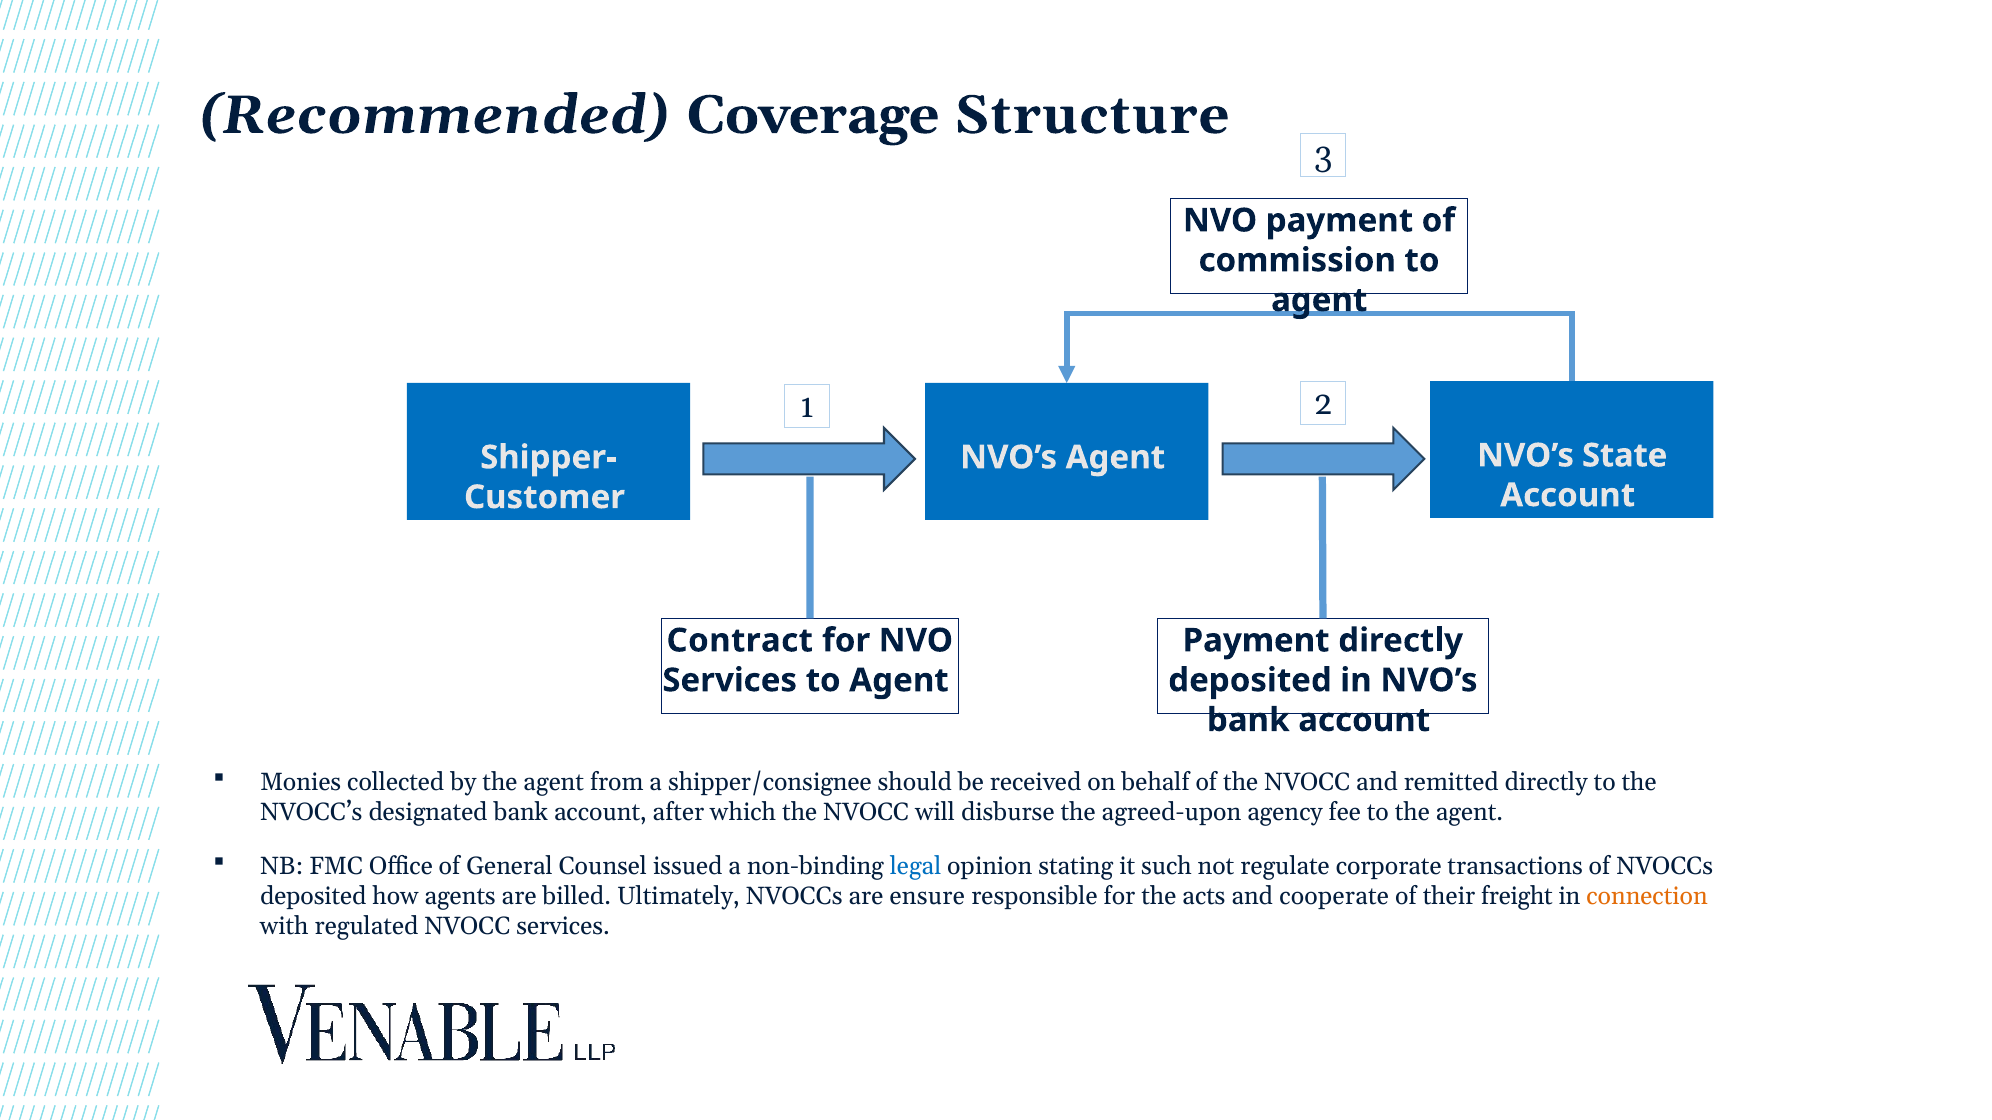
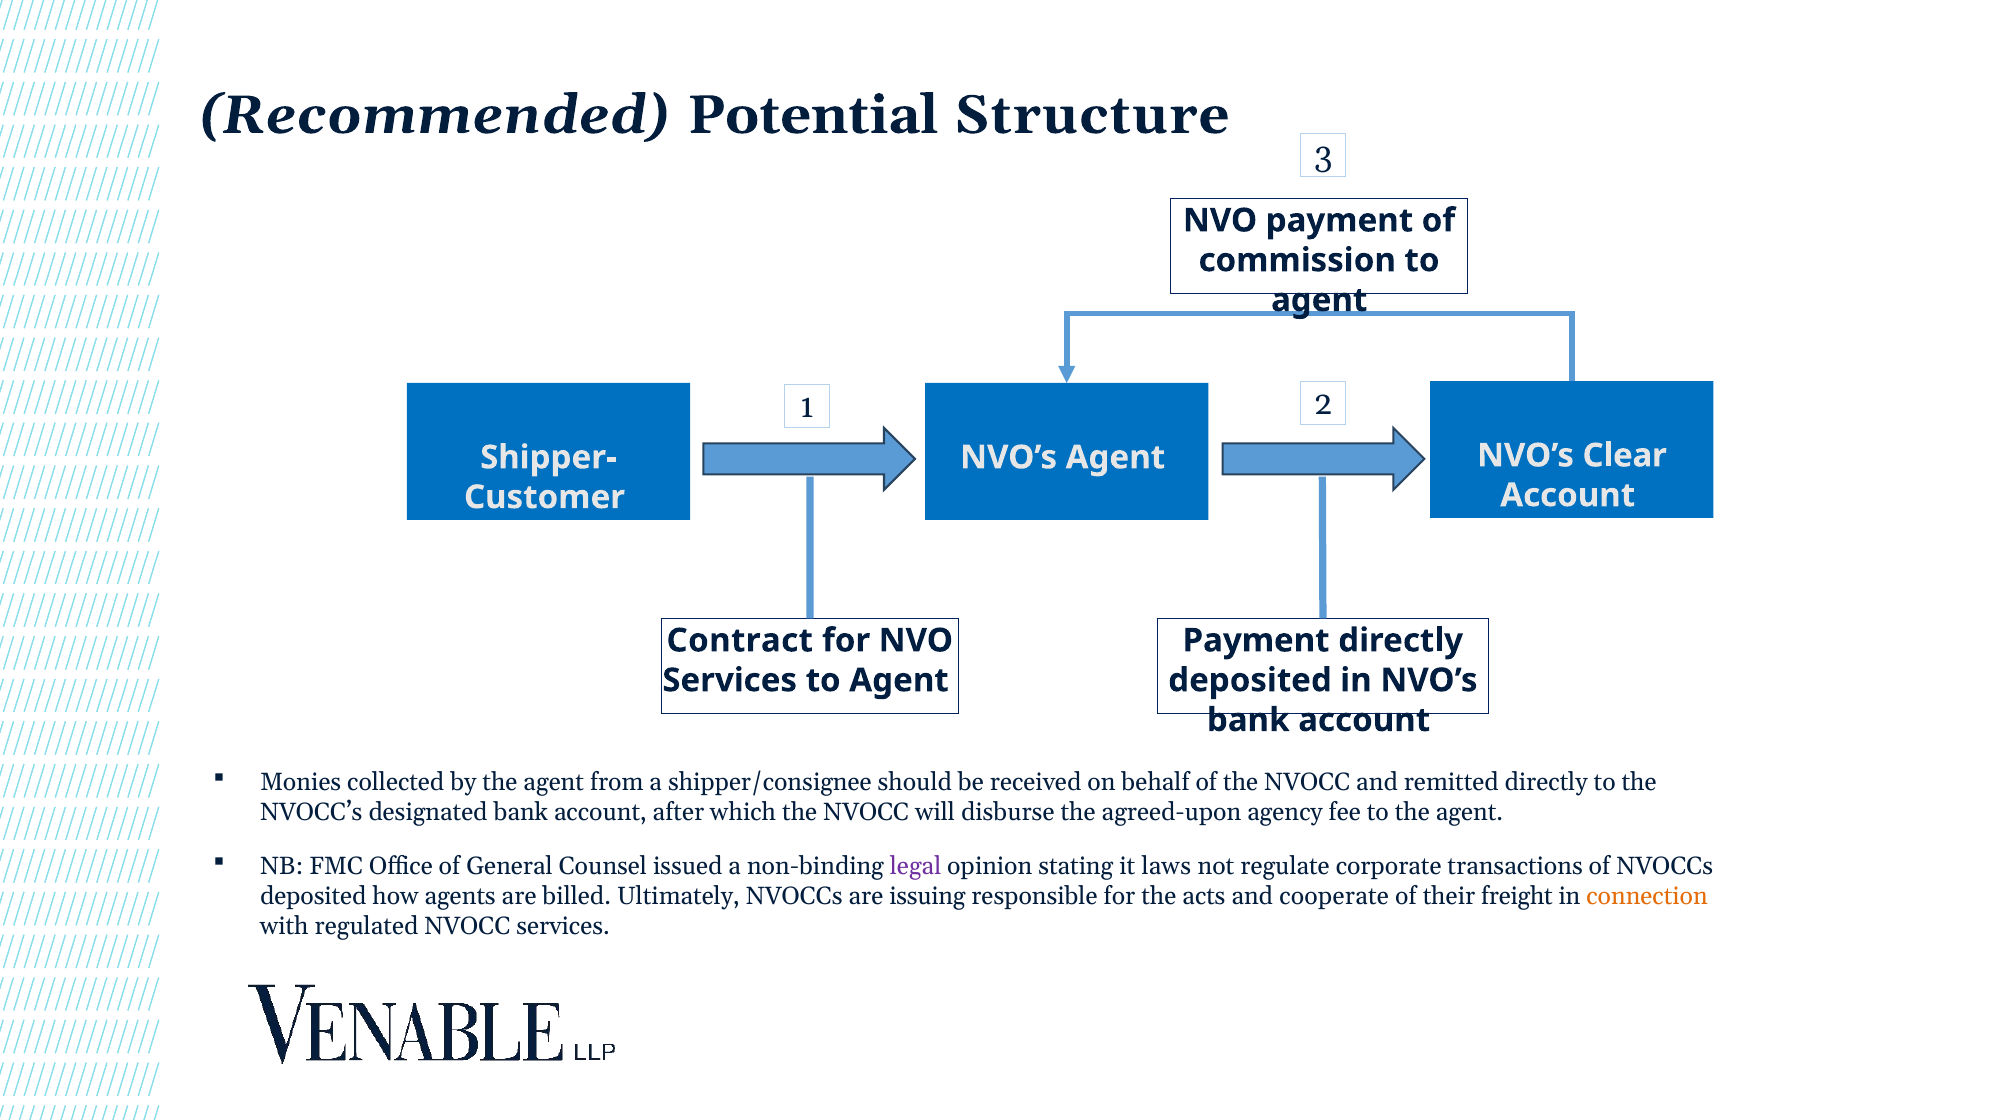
Coverage: Coverage -> Potential (813, 115)
State: State -> Clear (1625, 456)
legal colour: blue -> purple (916, 867)
such: such -> laws (1166, 867)
ensure: ensure -> issuing (927, 897)
